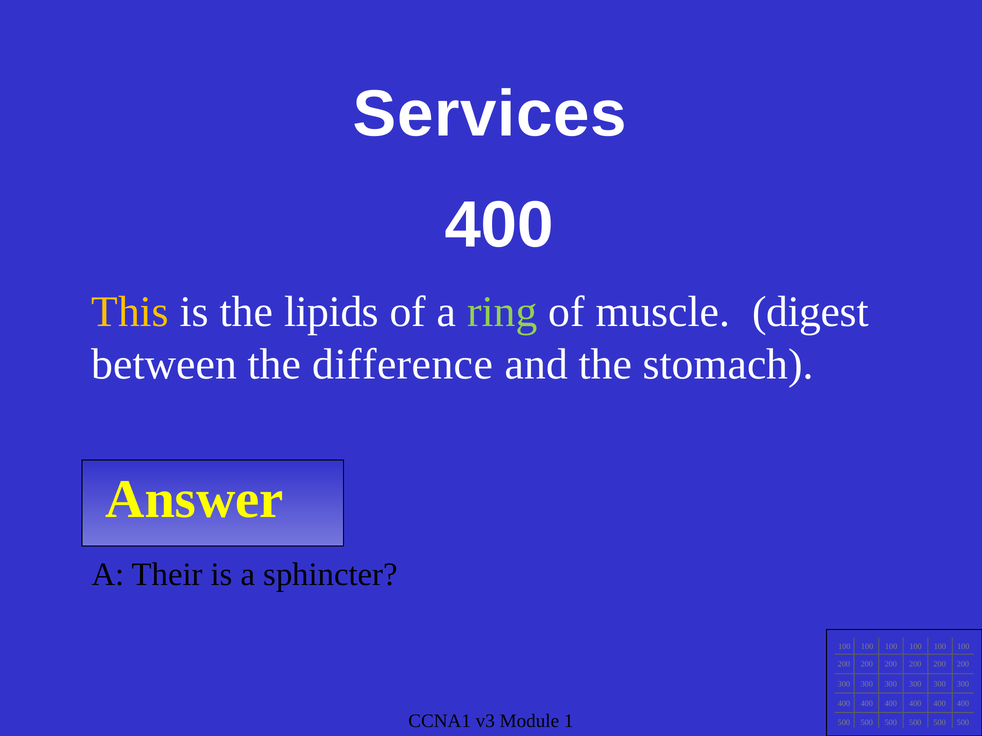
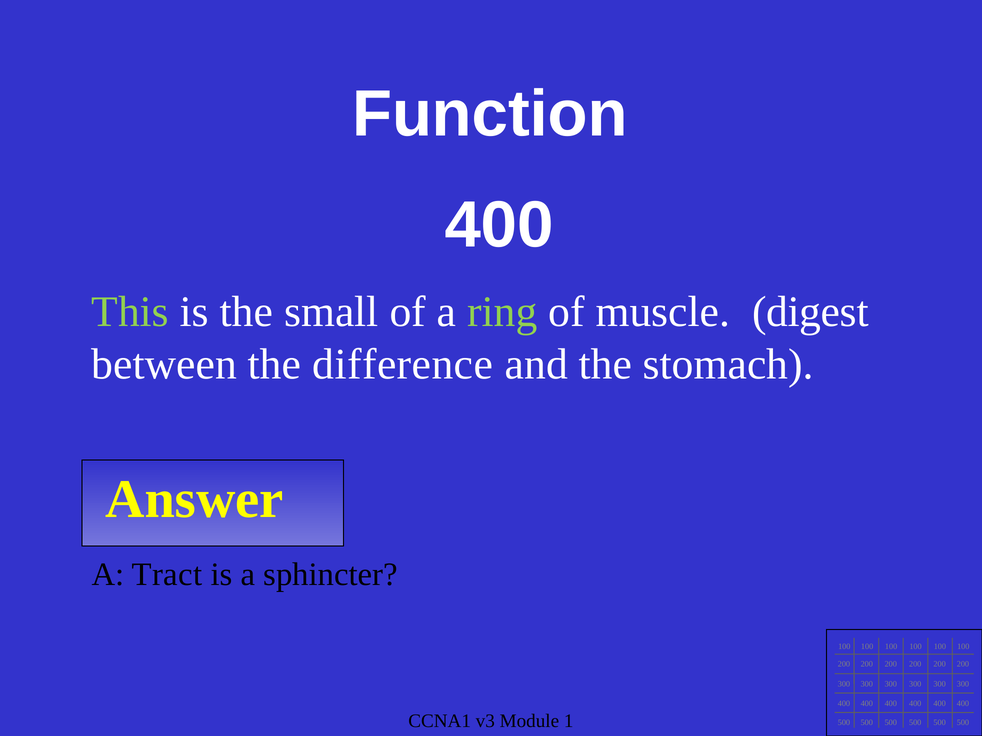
Services: Services -> Function (490, 114)
This colour: yellow -> light green (130, 312)
lipids: lipids -> small (331, 312)
Their: Their -> Tract (167, 575)
